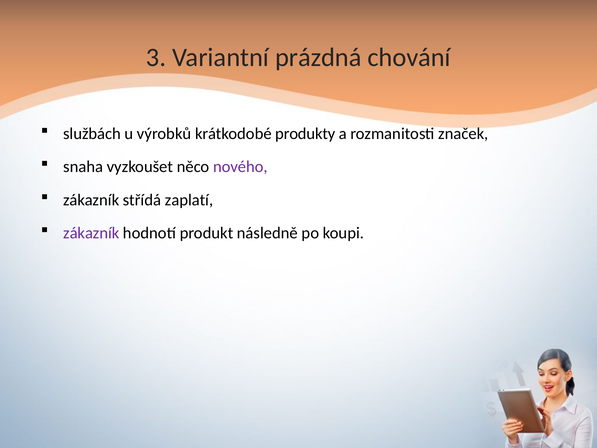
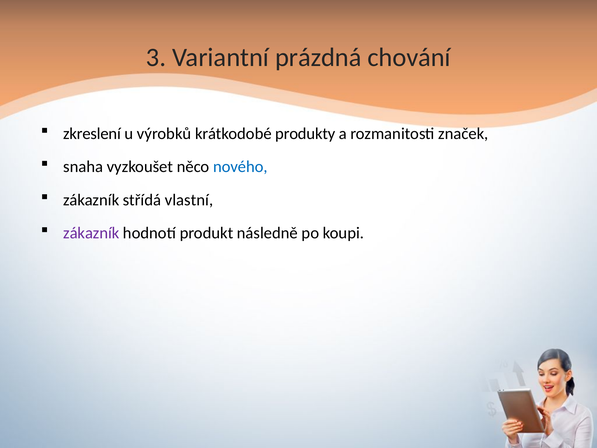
službách: službách -> zkreslení (92, 134)
nového colour: purple -> blue (240, 167)
zaplatí: zaplatí -> vlastní (189, 200)
